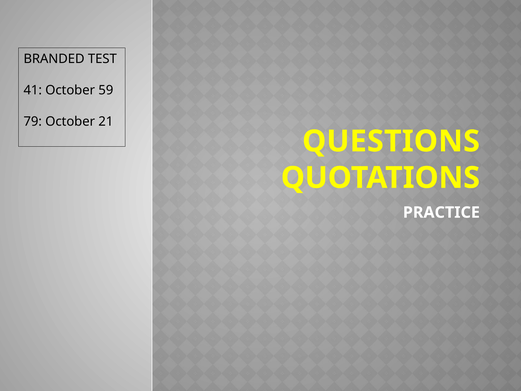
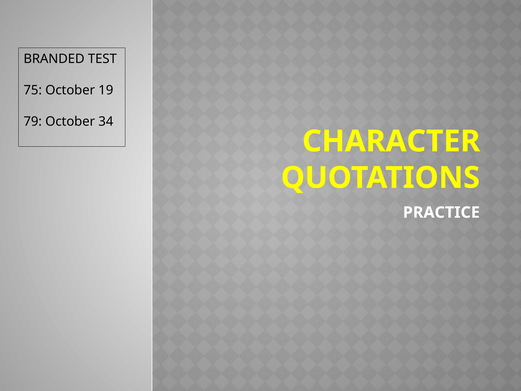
41: 41 -> 75 (33, 90)
59: 59 -> 19 (106, 90)
21: 21 -> 34 (106, 121)
QUESTIONS: QUESTIONS -> CHARACTER (391, 141)
